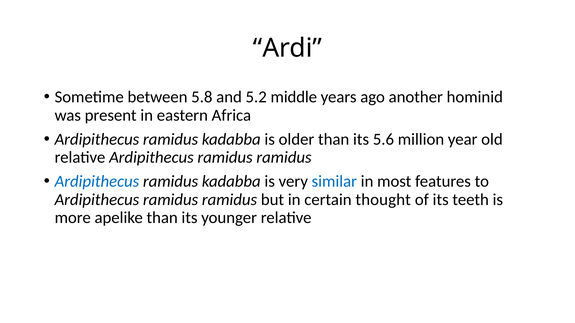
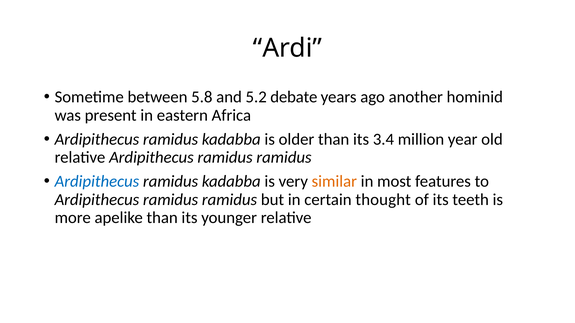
middle: middle -> debate (294, 97)
5.6: 5.6 -> 3.4 (383, 139)
similar colour: blue -> orange (334, 182)
